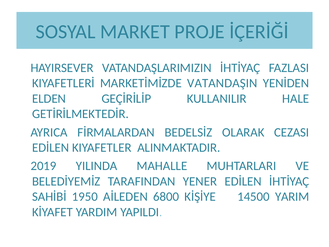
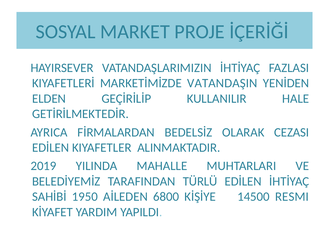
YENER: YENER -> TÜRLÜ (200, 181)
YARIM: YARIM -> RESMI (292, 197)
